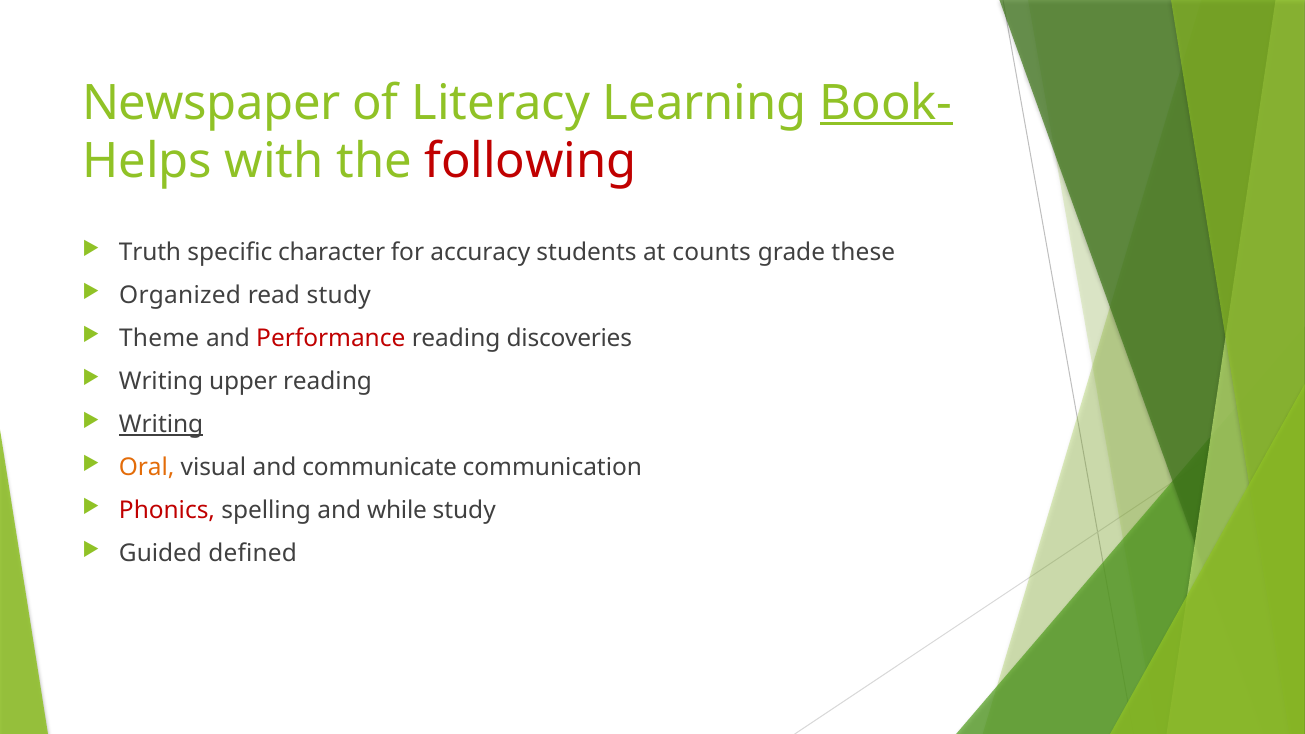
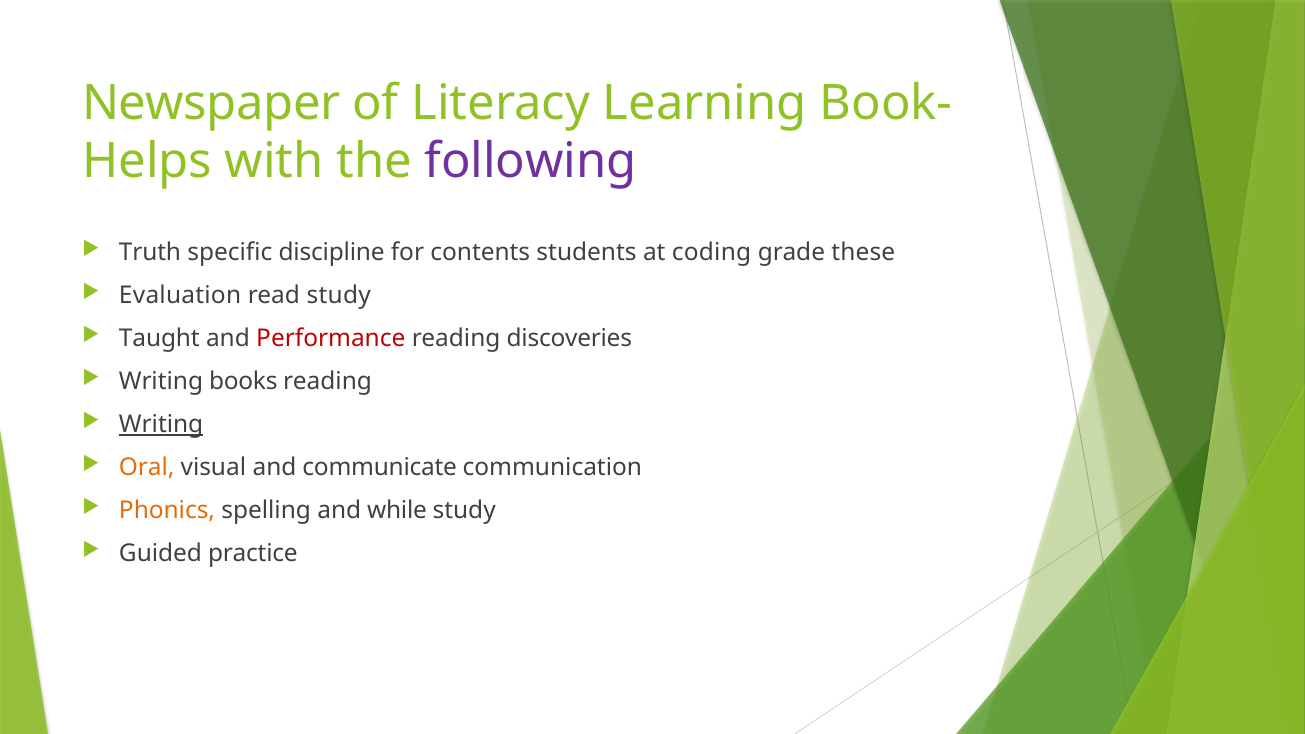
Book- underline: present -> none (886, 103)
following colour: red -> purple (531, 162)
character: character -> discipline (332, 253)
accuracy: accuracy -> contents (480, 253)
counts: counts -> coding (712, 253)
Organized: Organized -> Evaluation (180, 296)
Theme: Theme -> Taught (159, 338)
upper: upper -> books (243, 381)
Phonics colour: red -> orange (167, 510)
defined: defined -> practice (253, 553)
